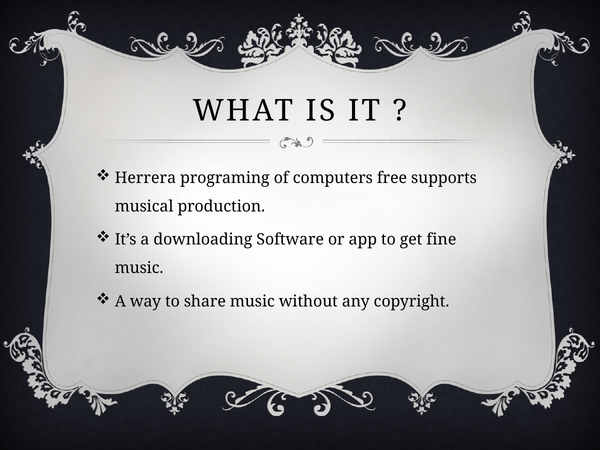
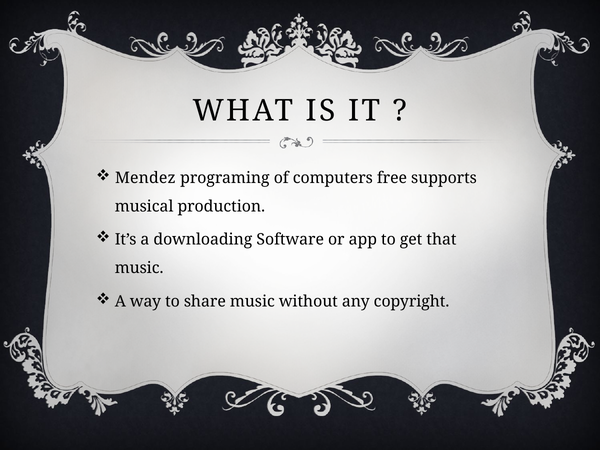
Herrera: Herrera -> Mendez (145, 178)
fine: fine -> that (441, 240)
